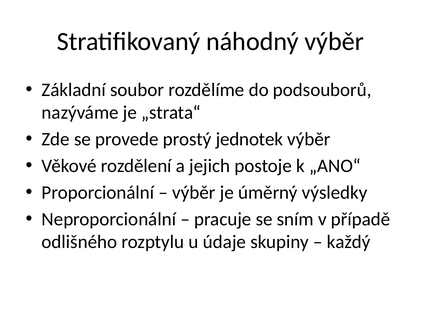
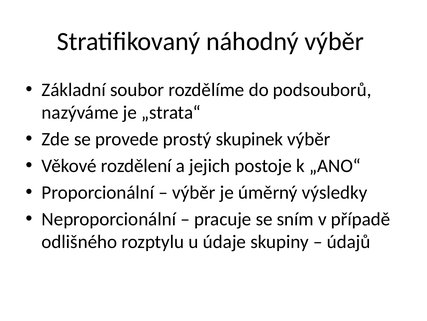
jednotek: jednotek -> skupinek (249, 139)
každý: každý -> údajů (349, 241)
